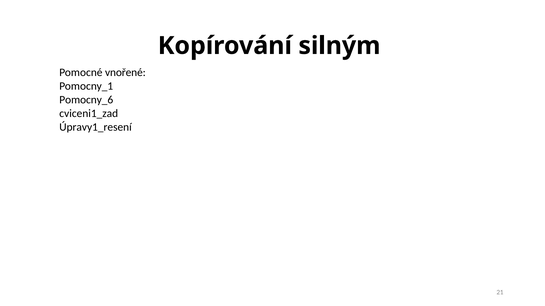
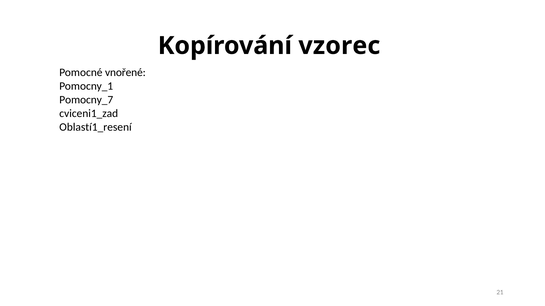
silným: silným -> vzorec (339, 46)
Pomocny_6: Pomocny_6 -> Pomocny_7 (86, 100)
Úpravy1_resení: Úpravy1_resení -> Oblastí1_resení (95, 127)
